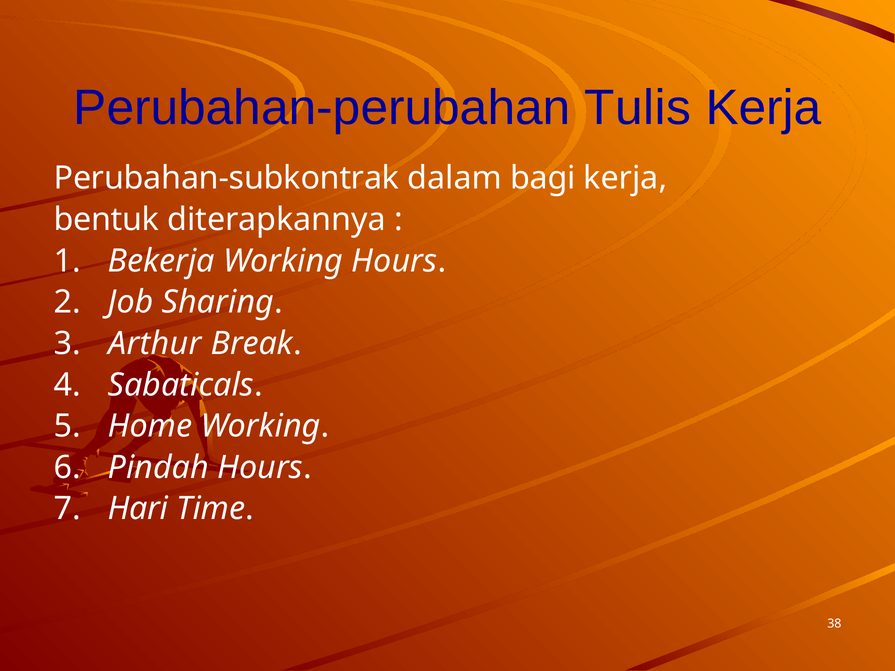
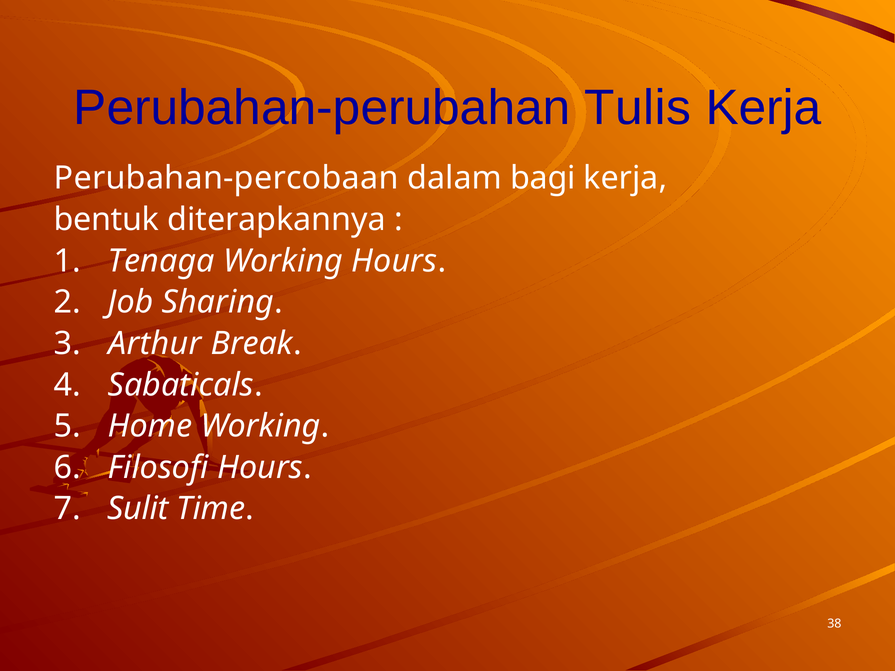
Perubahan-subkontrak: Perubahan-subkontrak -> Perubahan-percobaan (226, 178)
Bekerja: Bekerja -> Tenaga (161, 261)
Pindah: Pindah -> Filosofi (158, 468)
Hari: Hari -> Sulit (138, 509)
